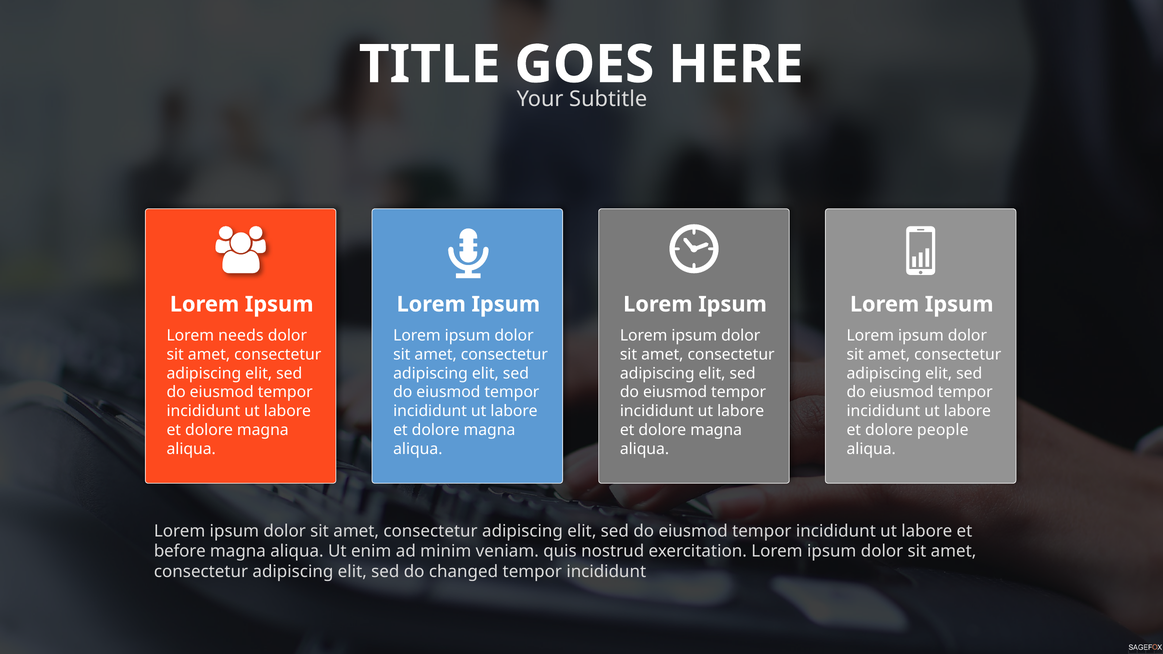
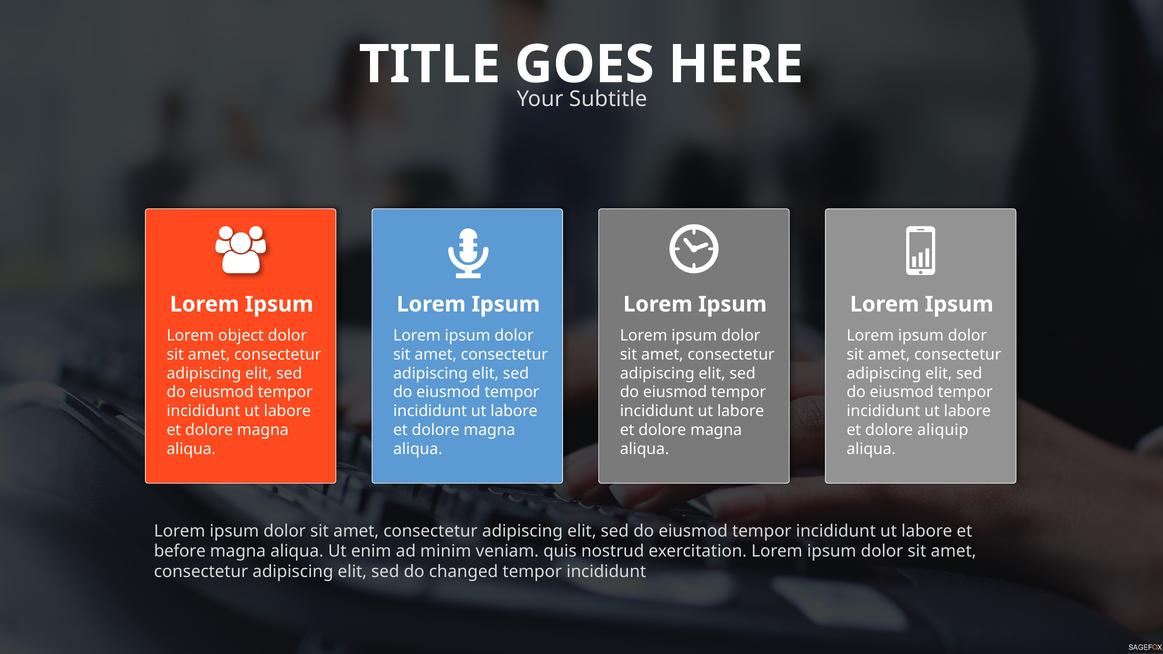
needs: needs -> object (241, 336)
people: people -> aliquip (943, 430)
